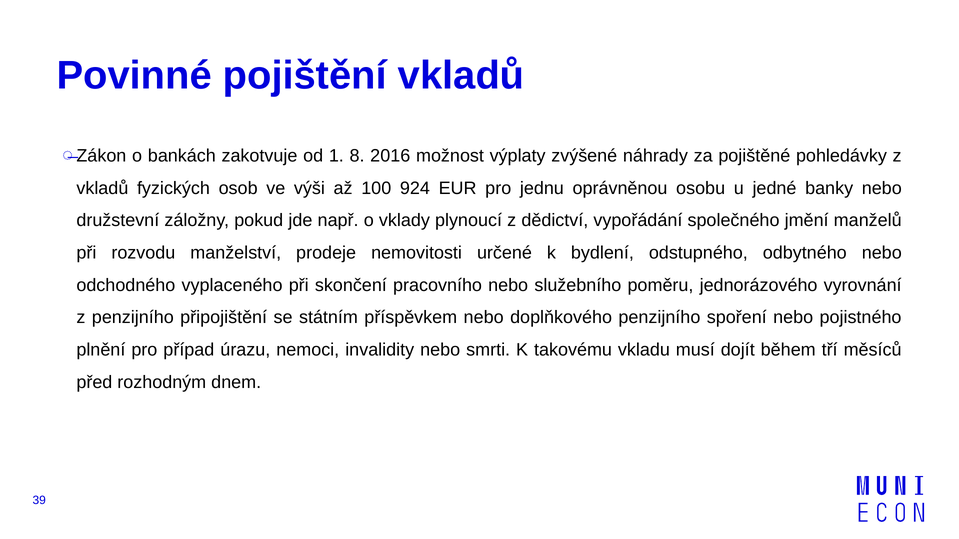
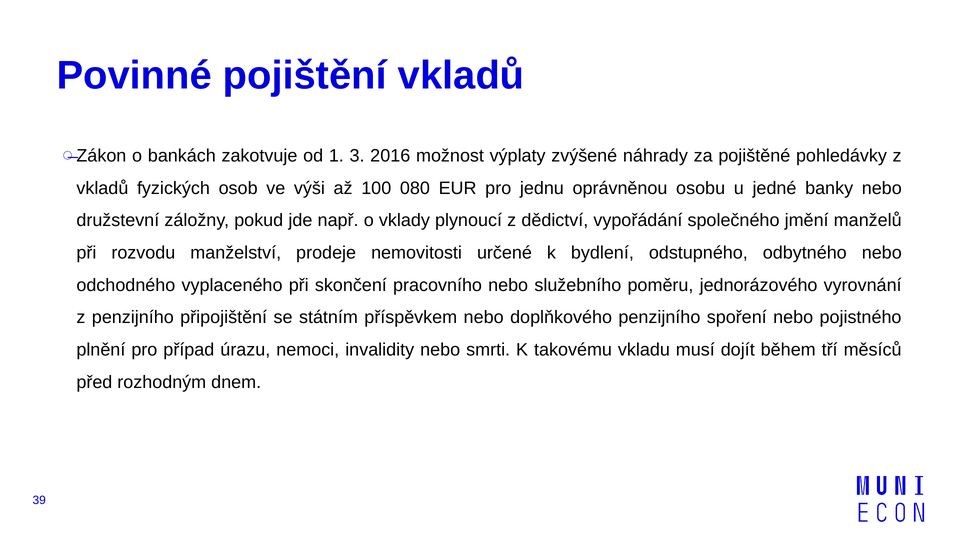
8: 8 -> 3 (357, 156)
924: 924 -> 080 (415, 188)
